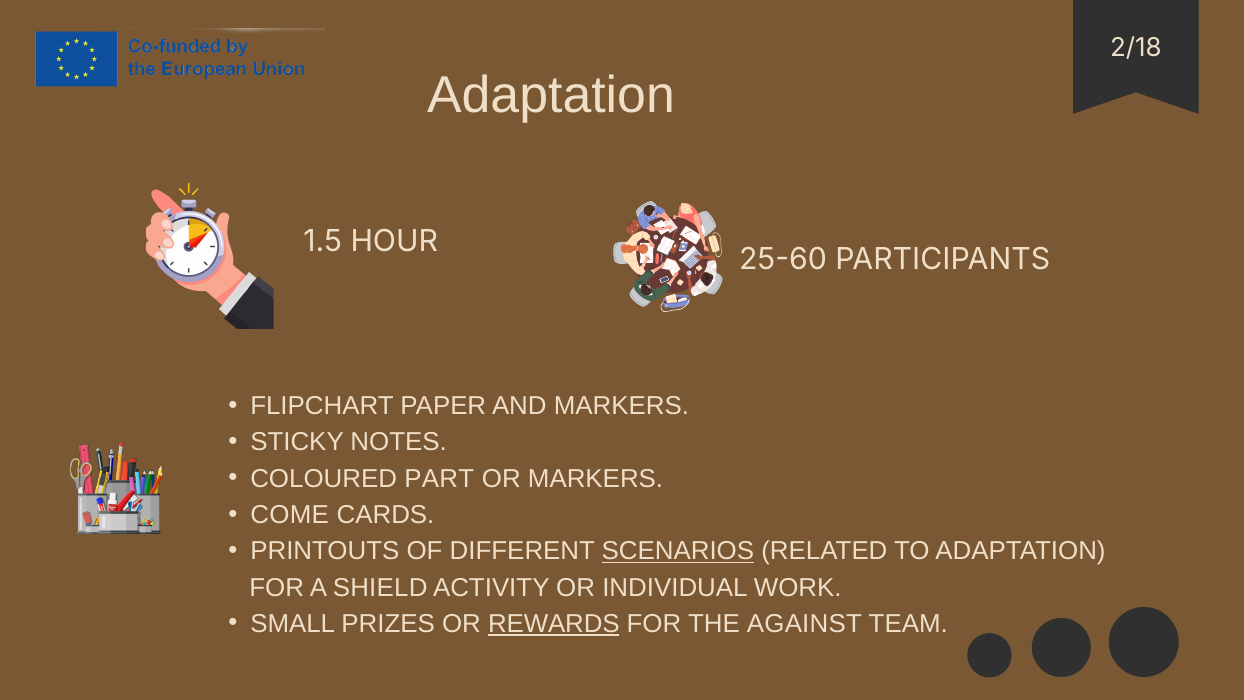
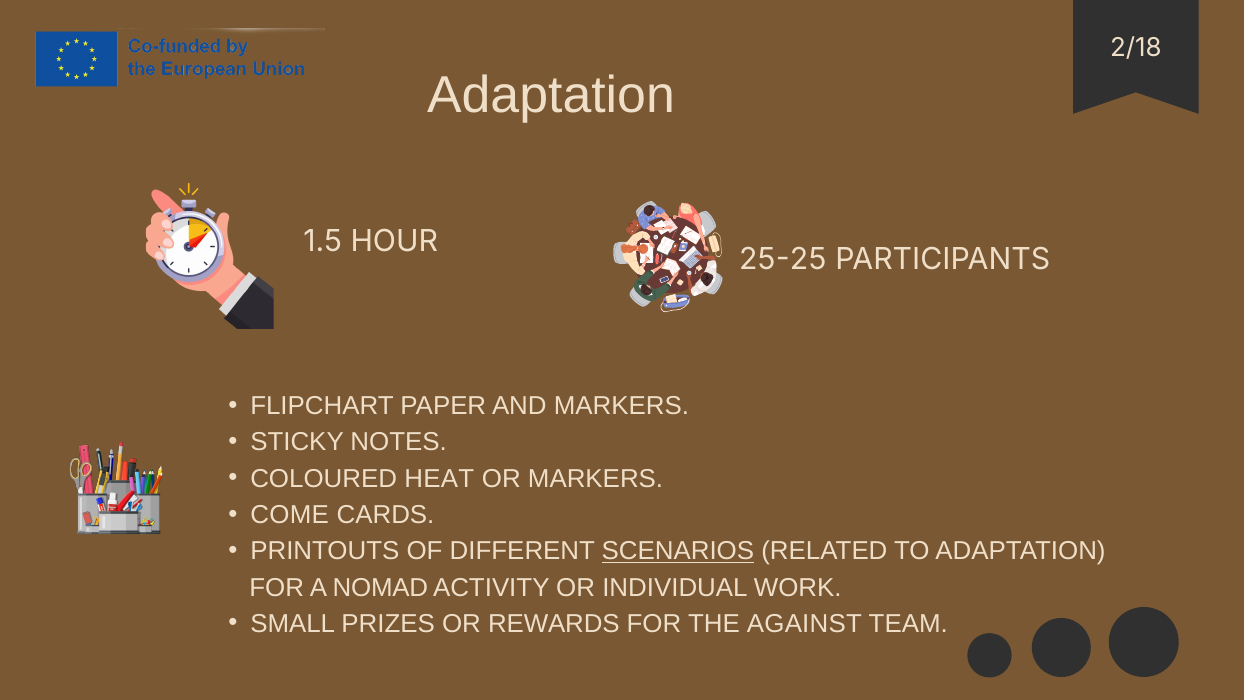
25-60: 25-60 -> 25-25 (783, 260)
PART: PART -> HEAT (439, 478)
SHIELD: SHIELD -> NOMAD (380, 587)
REWARDS underline: present -> none (554, 624)
